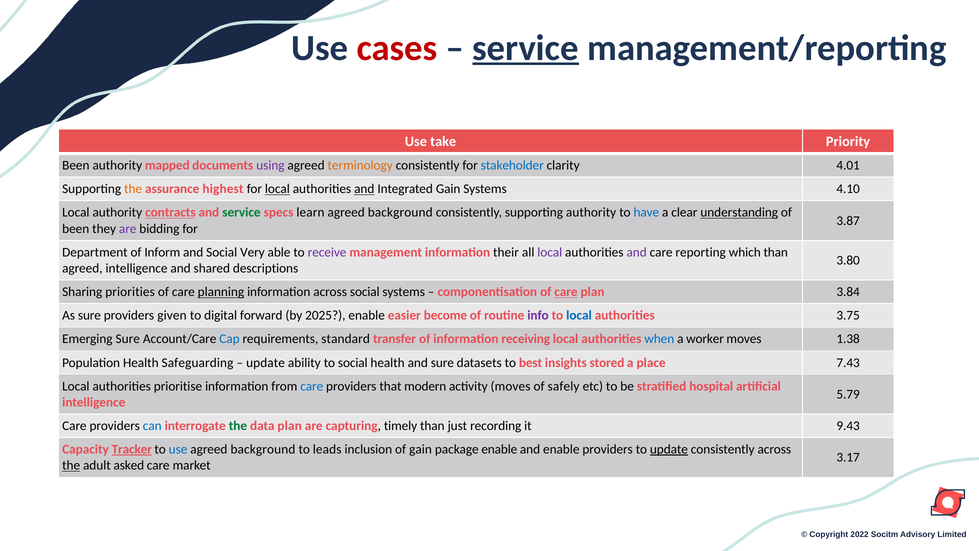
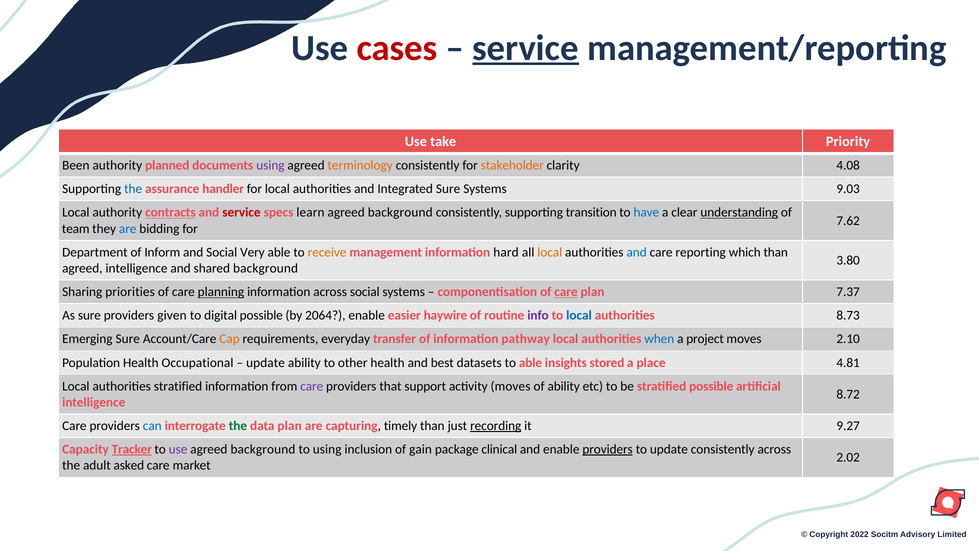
mapped: mapped -> planned (167, 165)
stakeholder colour: blue -> orange (512, 165)
4.01: 4.01 -> 4.08 (848, 165)
the colour: orange -> blue (133, 189)
highest: highest -> handler (223, 189)
local underline: present -> none (277, 189)
and underline: present -> none (364, 189)
Integrated Gain: Gain -> Sure (448, 189)
4.10: 4.10 -> 9.03 (848, 189)
service colour: green -> red (241, 212)
supporting authority: authority -> transition (591, 212)
3.87: 3.87 -> 7.62 (848, 221)
been: been -> team (76, 229)
are colour: purple -> blue (128, 229)
receive colour: purple -> orange (327, 252)
their: their -> hard (506, 252)
local colour: purple -> orange (550, 252)
and colour: purple -> blue (637, 252)
shared descriptions: descriptions -> background (266, 268)
3.84: 3.84 -> 7.37 (848, 292)
digital forward: forward -> possible (261, 315)
2025: 2025 -> 2064 (325, 315)
become: become -> haywire (445, 315)
3.75: 3.75 -> 8.73 (848, 315)
Cap colour: blue -> orange (229, 339)
standard: standard -> everyday (346, 339)
receiving: receiving -> pathway (526, 339)
worker: worker -> project (705, 339)
1.38: 1.38 -> 2.10 (848, 339)
Safeguarding: Safeguarding -> Occupational (198, 362)
to social: social -> other (353, 362)
and sure: sure -> best (442, 362)
to best: best -> able (531, 362)
7.43: 7.43 -> 4.81 (848, 362)
authorities prioritise: prioritise -> stratified (178, 386)
care colour: blue -> purple (312, 386)
modern: modern -> support (425, 386)
of safely: safely -> ability (564, 386)
stratified hospital: hospital -> possible (711, 386)
5.79: 5.79 -> 8.72 (848, 394)
recording underline: none -> present (496, 426)
9.43: 9.43 -> 9.27 (848, 426)
use colour: blue -> purple (178, 449)
to leads: leads -> using (327, 449)
package enable: enable -> clinical (499, 449)
providers underline: none -> present (608, 449)
update underline: present -> none (669, 449)
3.17: 3.17 -> 2.02 (848, 457)
the underline: present -> none (71, 465)
